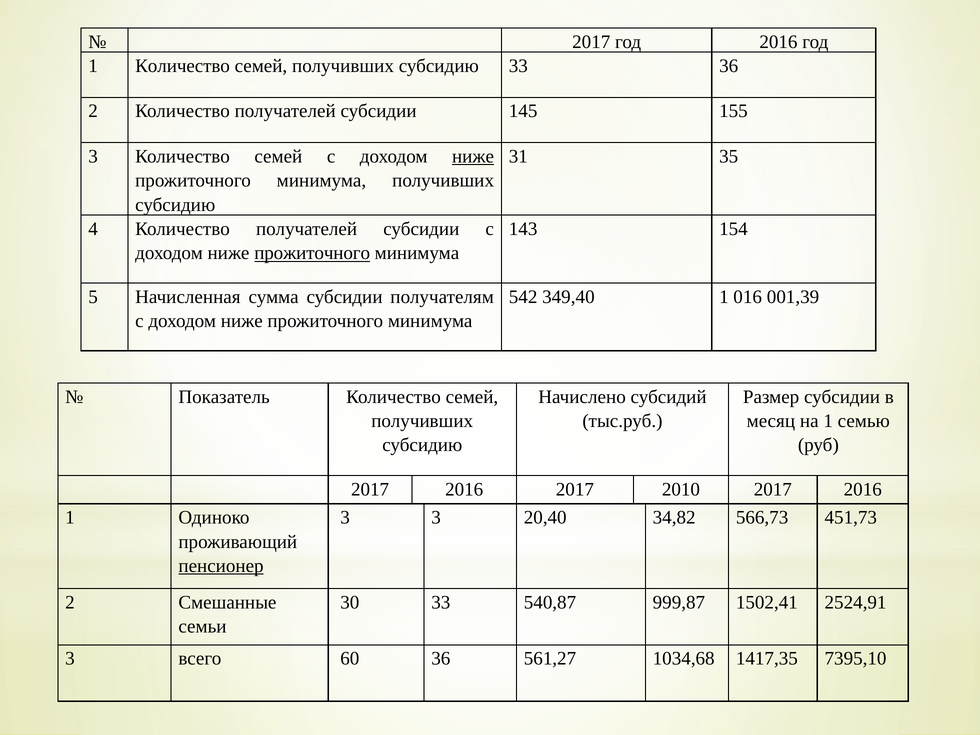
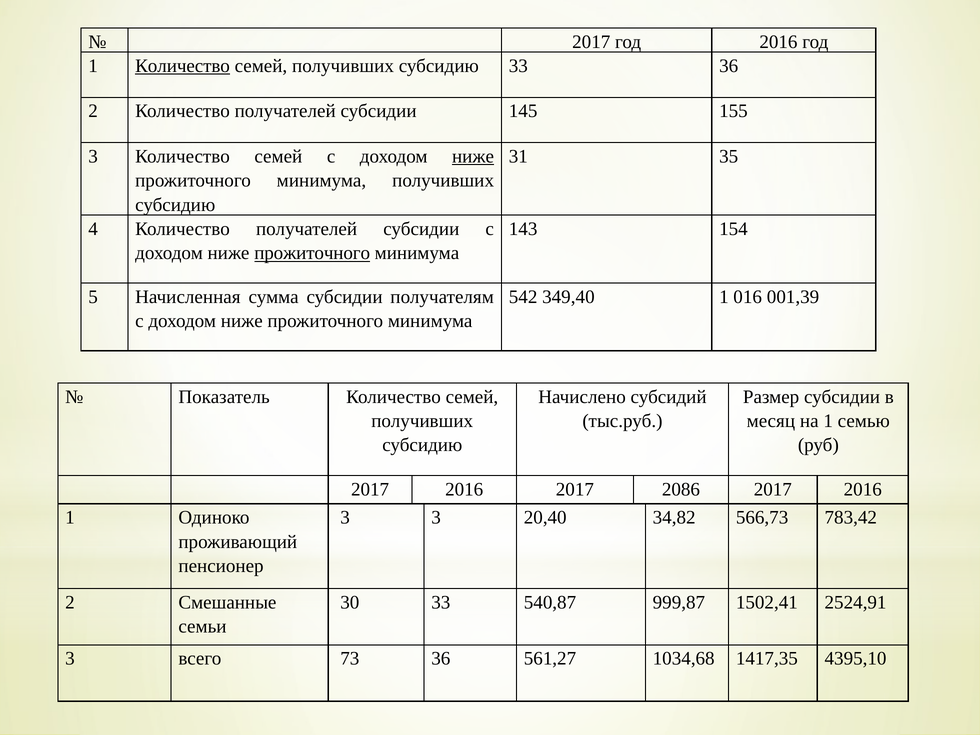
Количество underline: none -> present (183, 66)
2010: 2010 -> 2086 (681, 489)
451,73: 451,73 -> 783,42 (851, 518)
пенсионер underline: present -> none (221, 566)
60: 60 -> 73 (350, 659)
7395,10: 7395,10 -> 4395,10 (856, 659)
